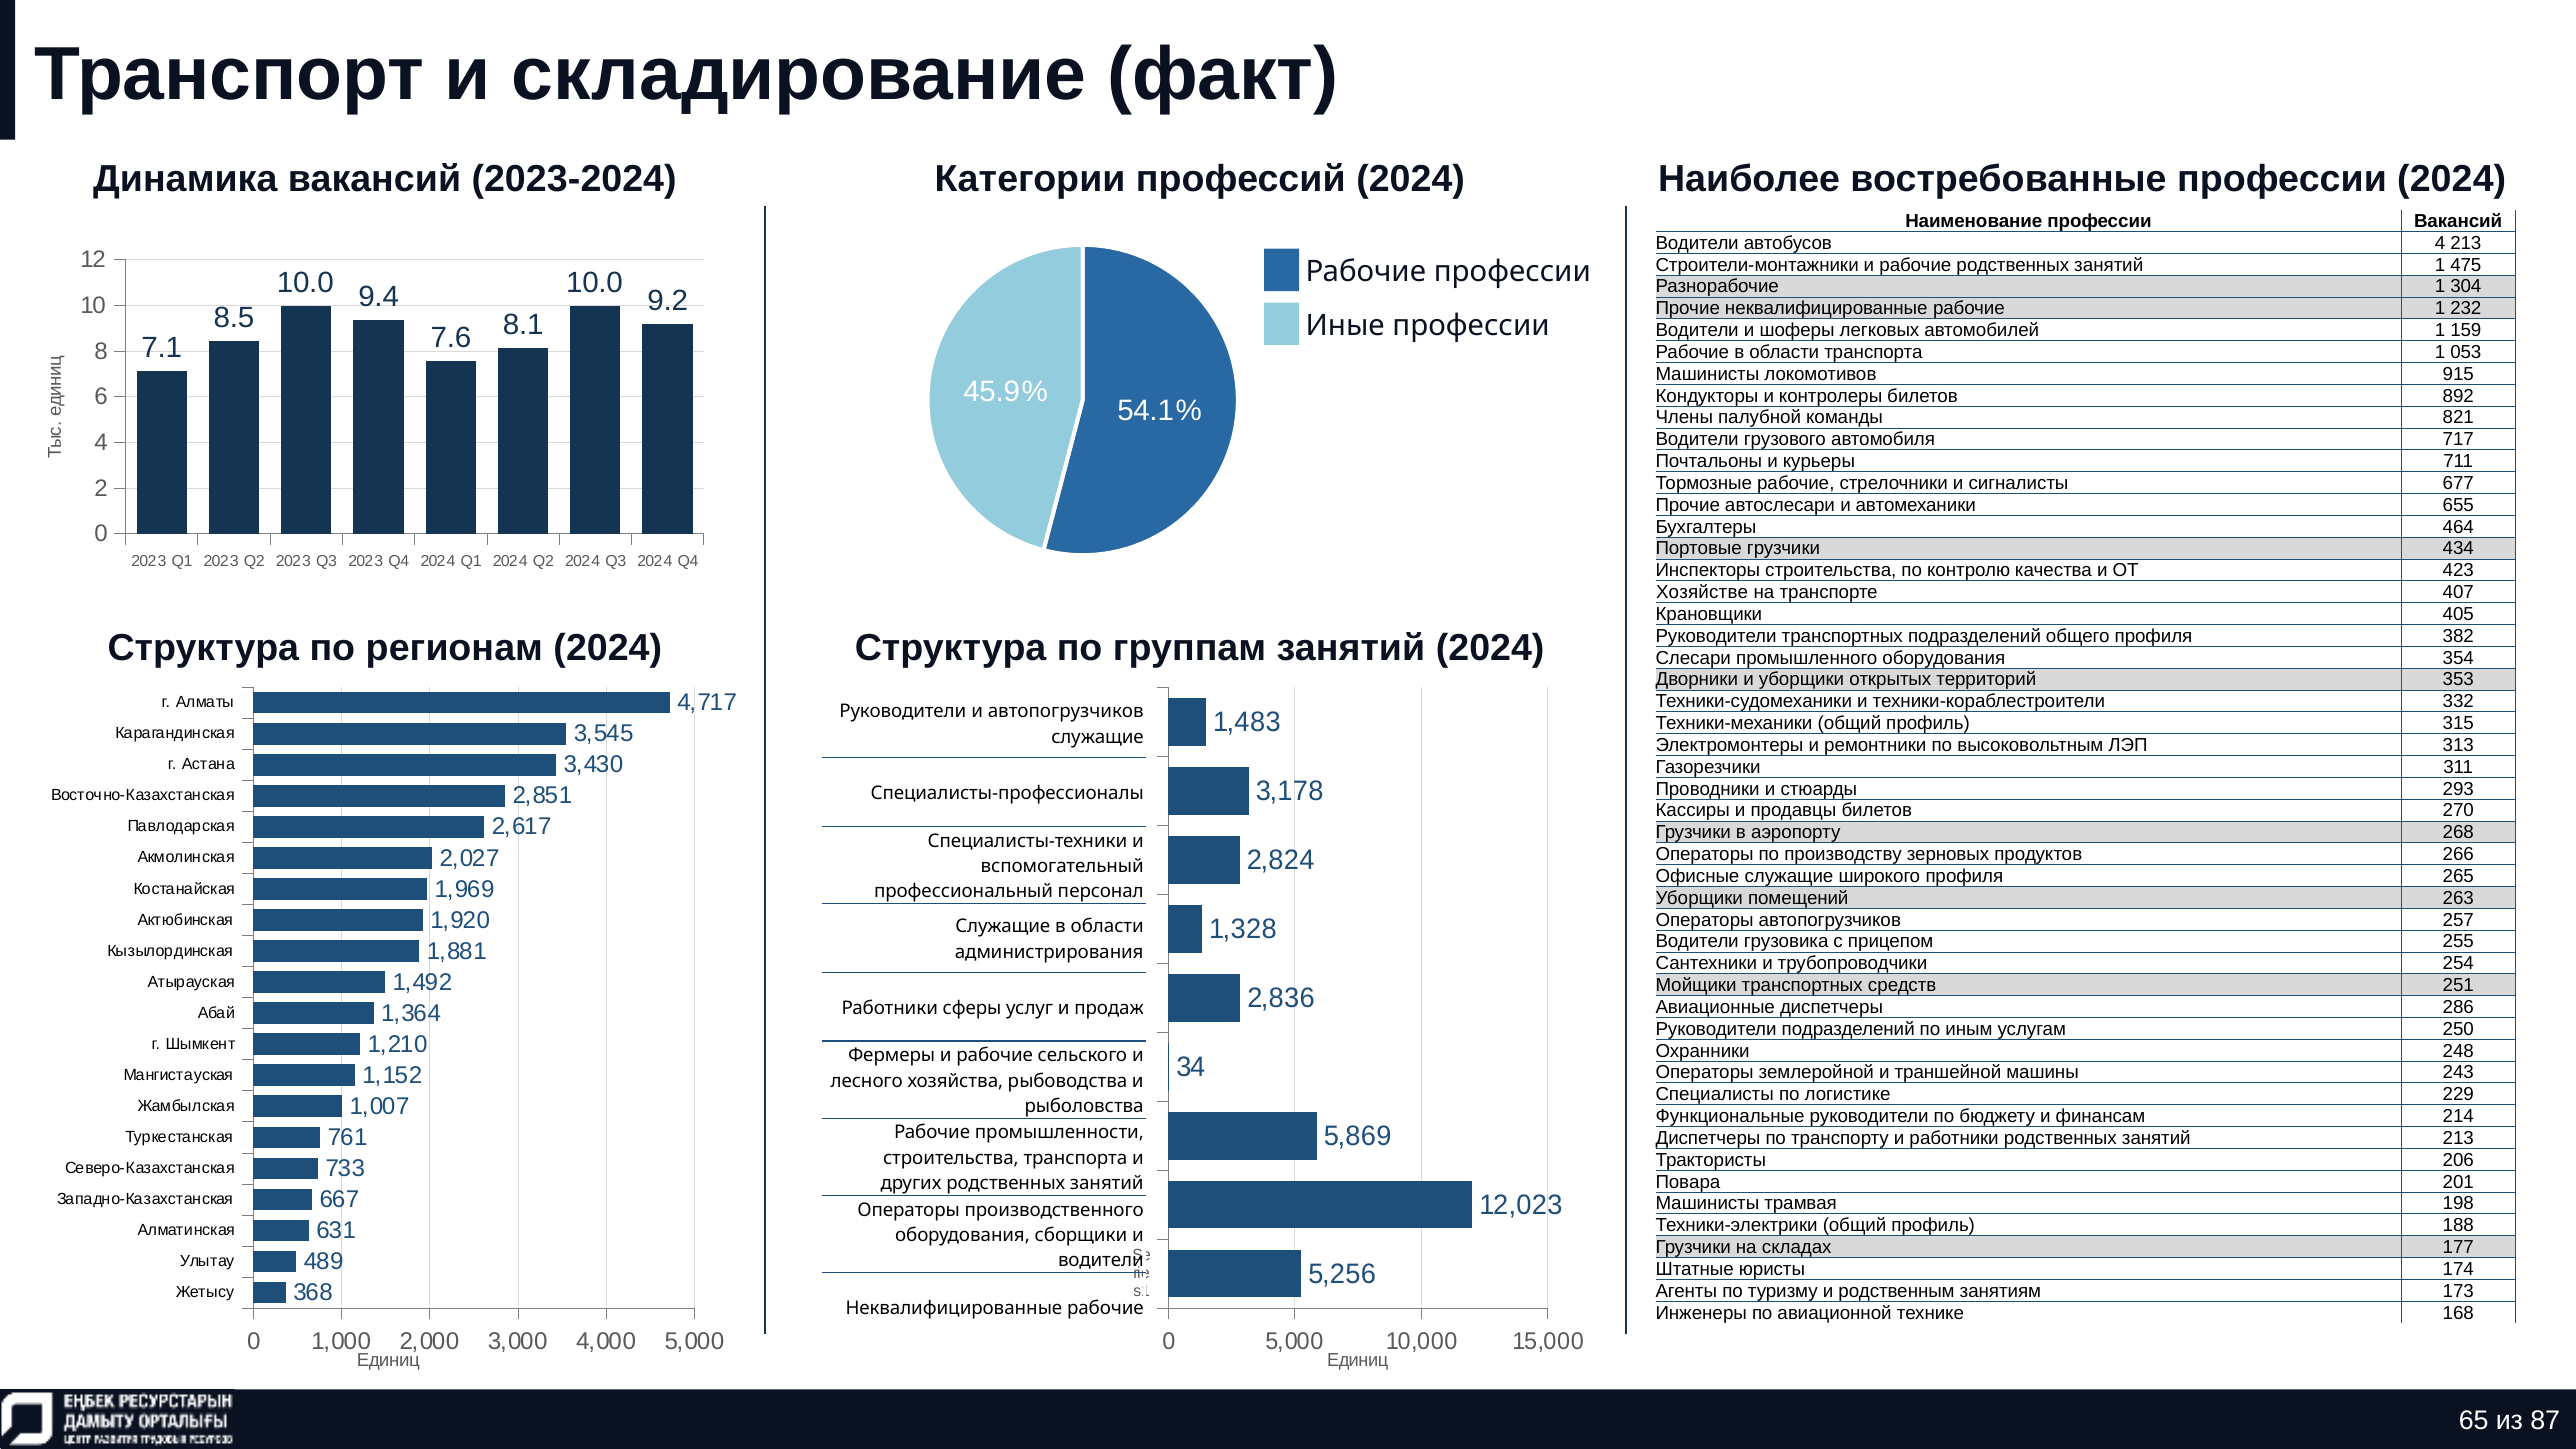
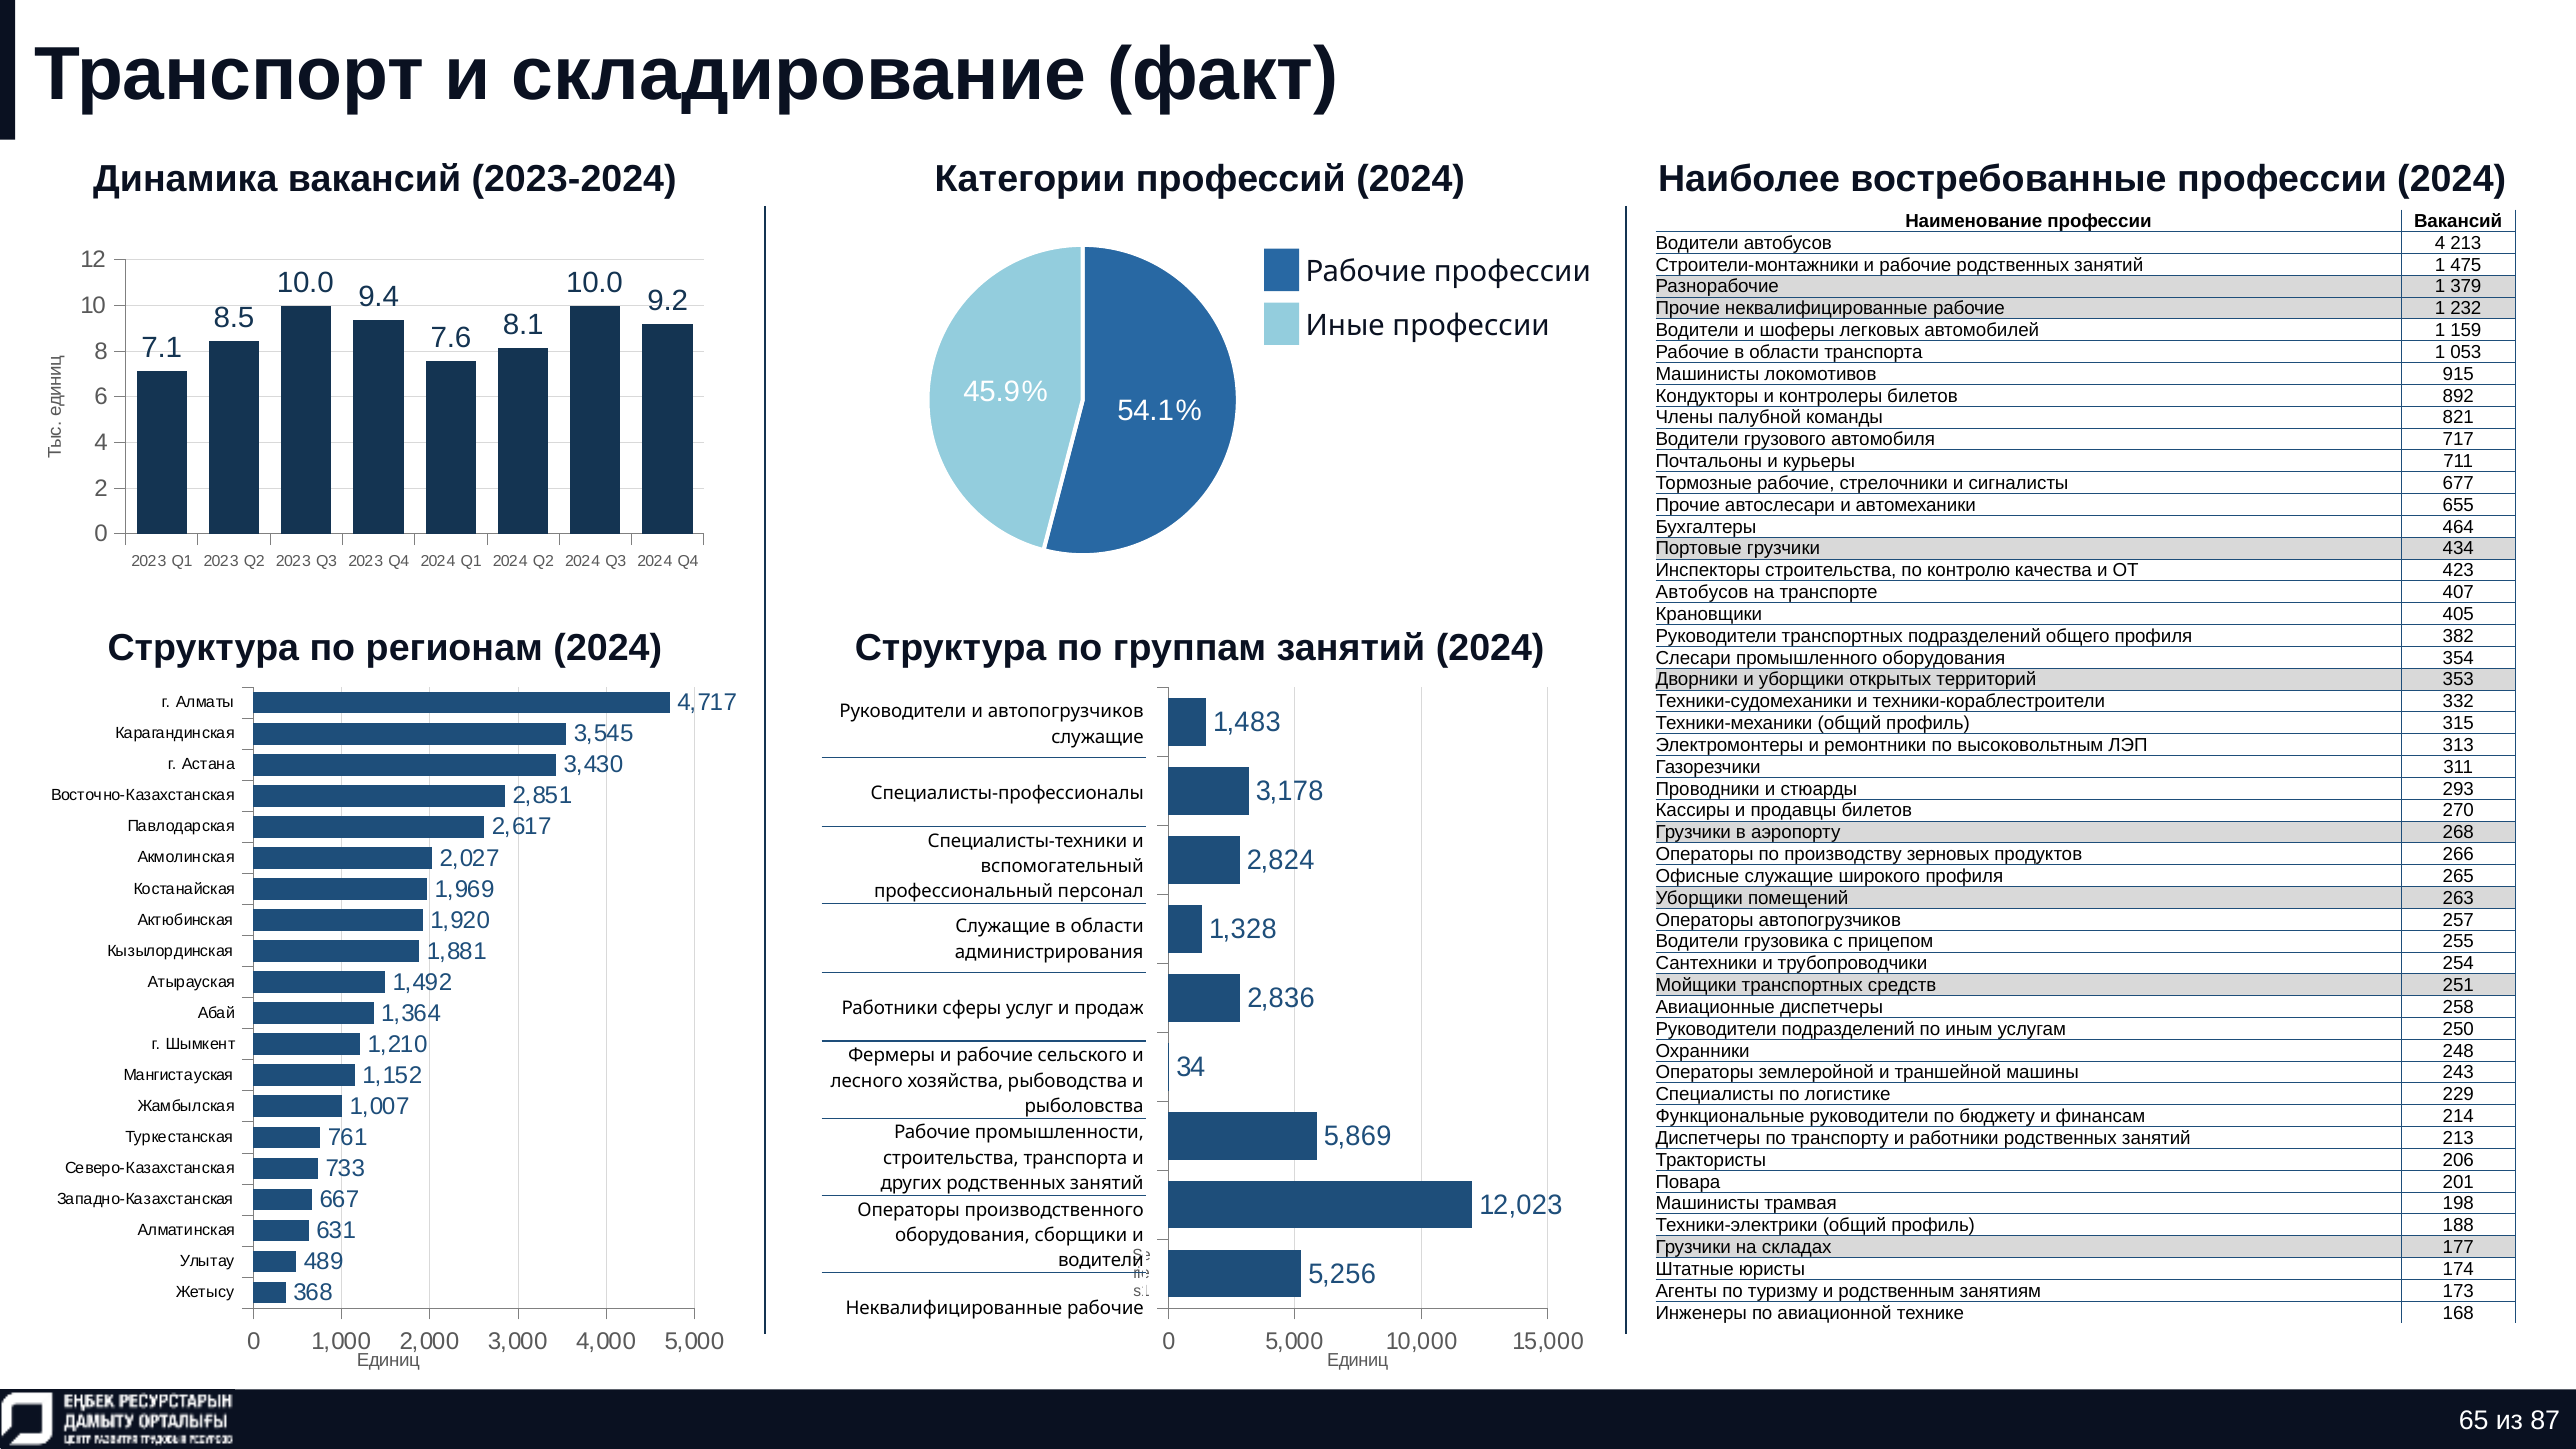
304: 304 -> 379 (2466, 287)
Хозяйстве: Хозяйстве -> Автобусов (1702, 592)
286: 286 -> 258 (2458, 1007)
